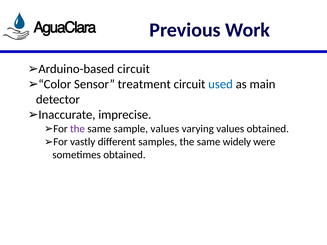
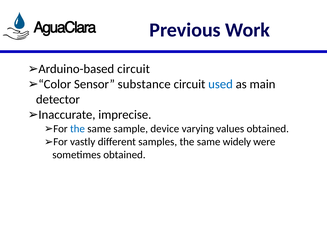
treatment: treatment -> substance (144, 84)
the colour: purple -> blue (77, 129)
sample values: values -> device (165, 129)
